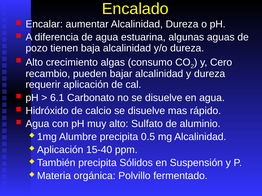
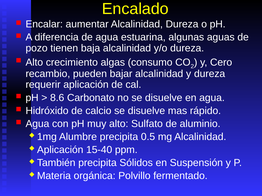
6.1: 6.1 -> 8.6 (57, 98)
